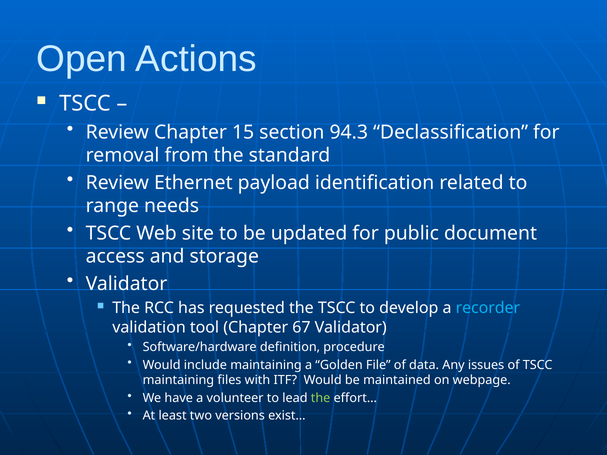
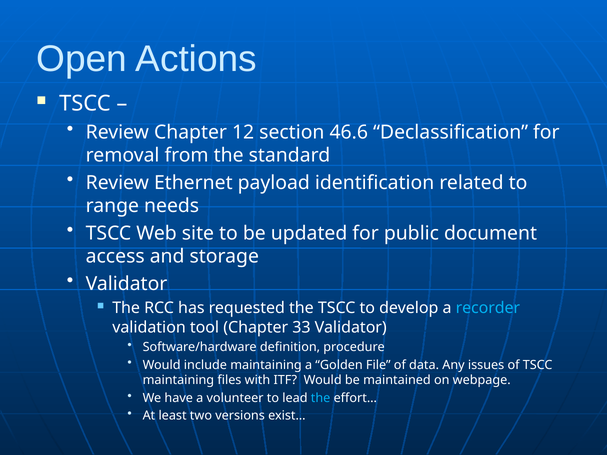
15: 15 -> 12 (243, 132)
94.3: 94.3 -> 46.6 (349, 132)
67: 67 -> 33 (301, 328)
the colour: light green -> light blue (321, 398)
